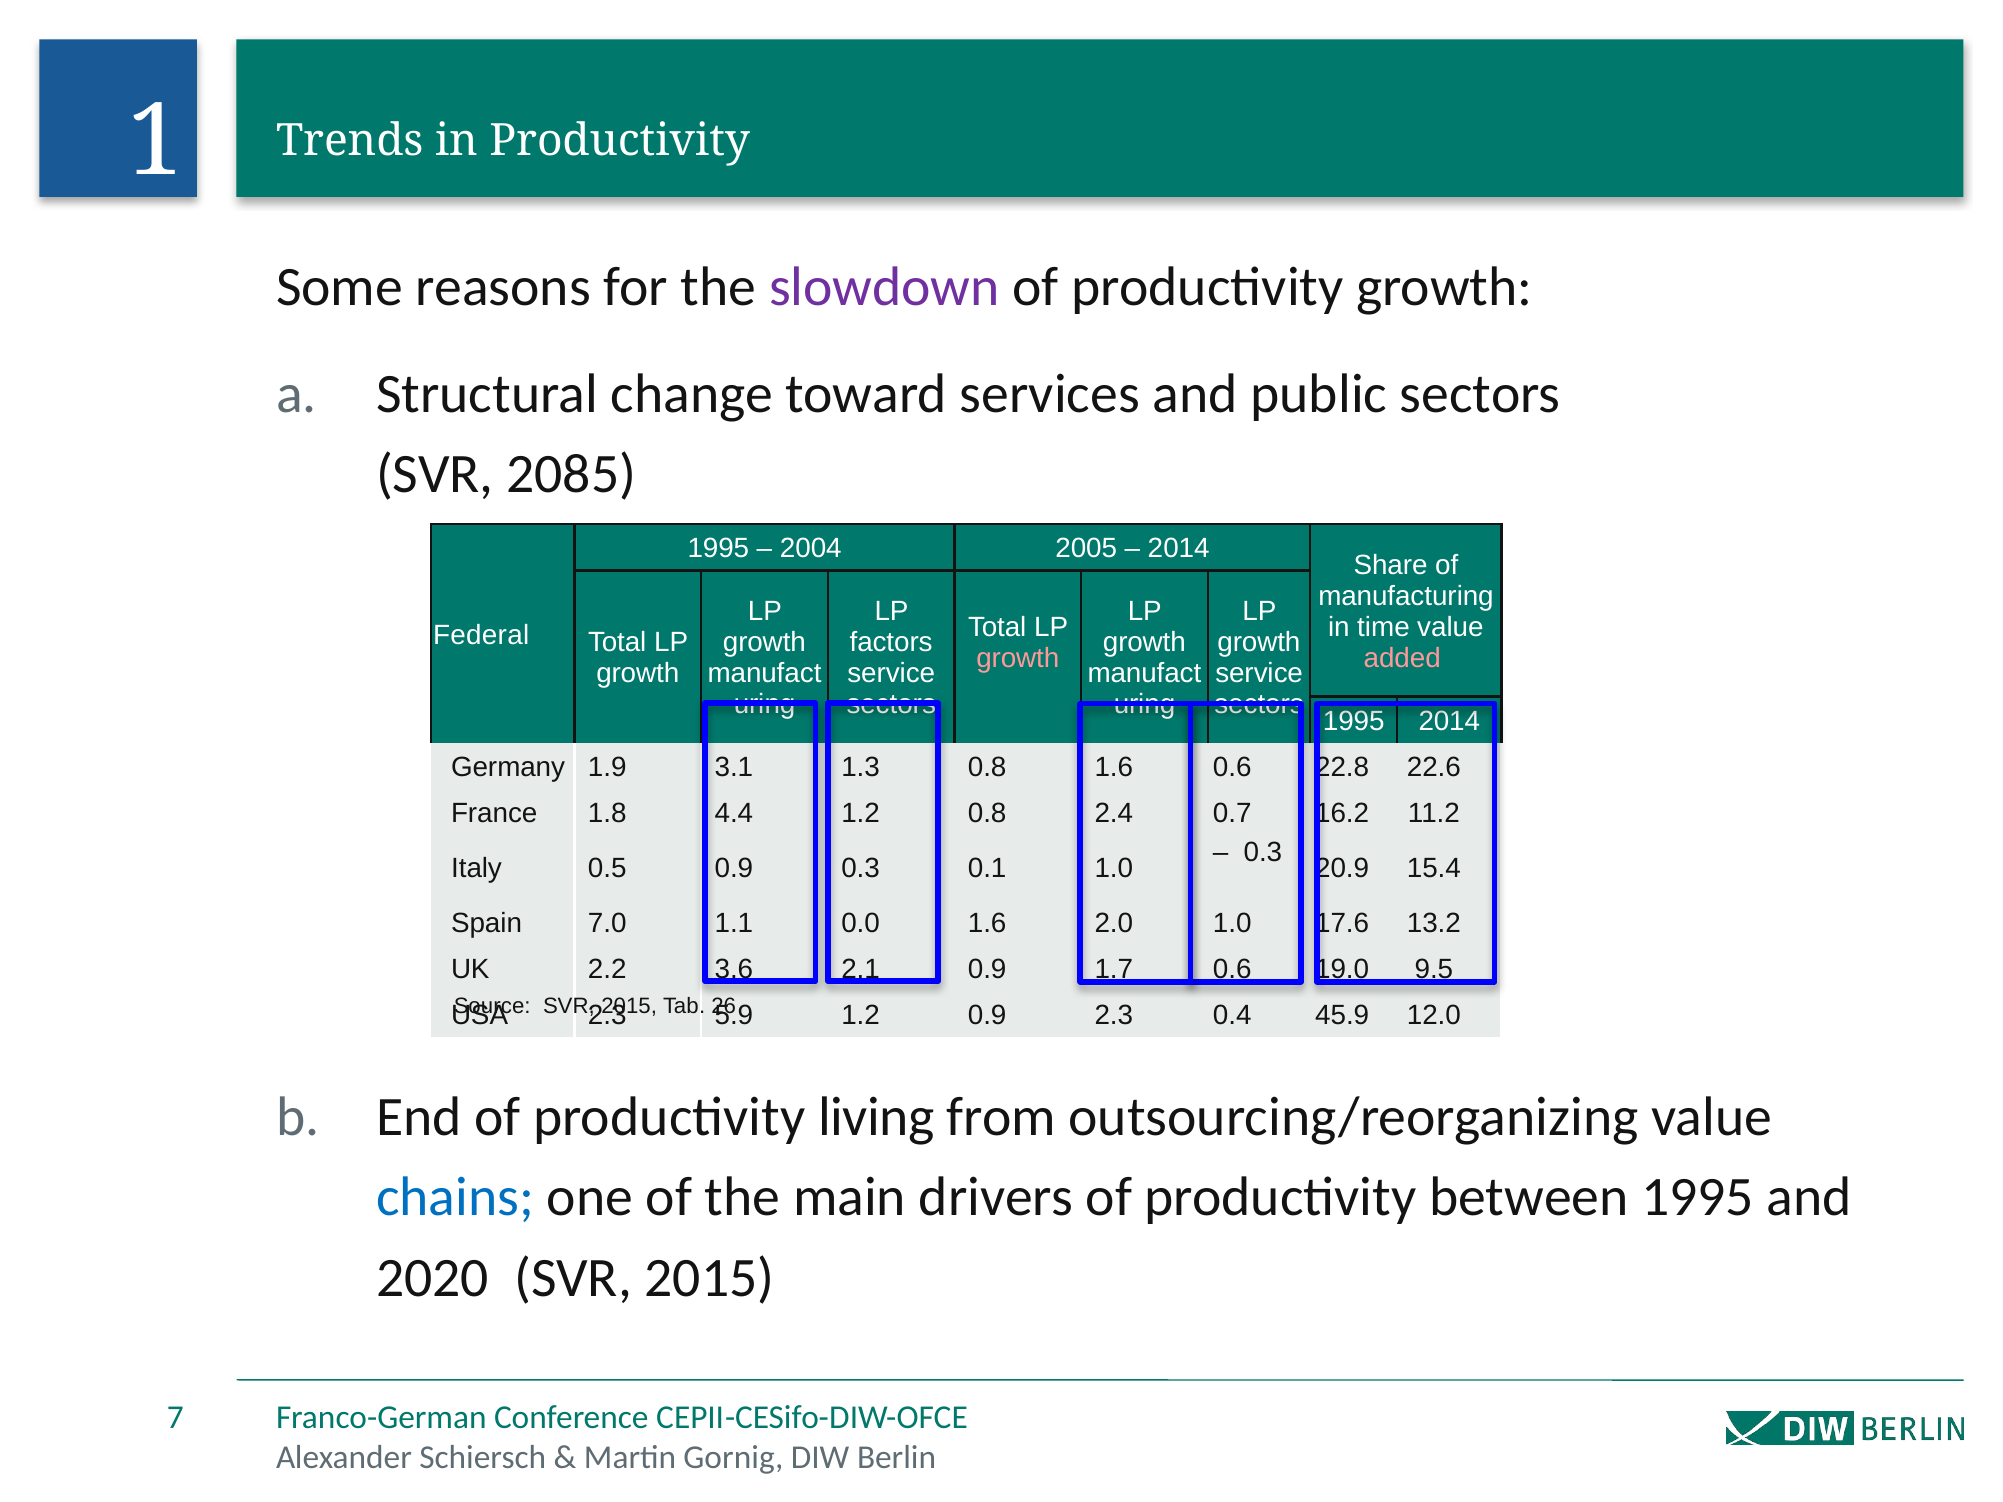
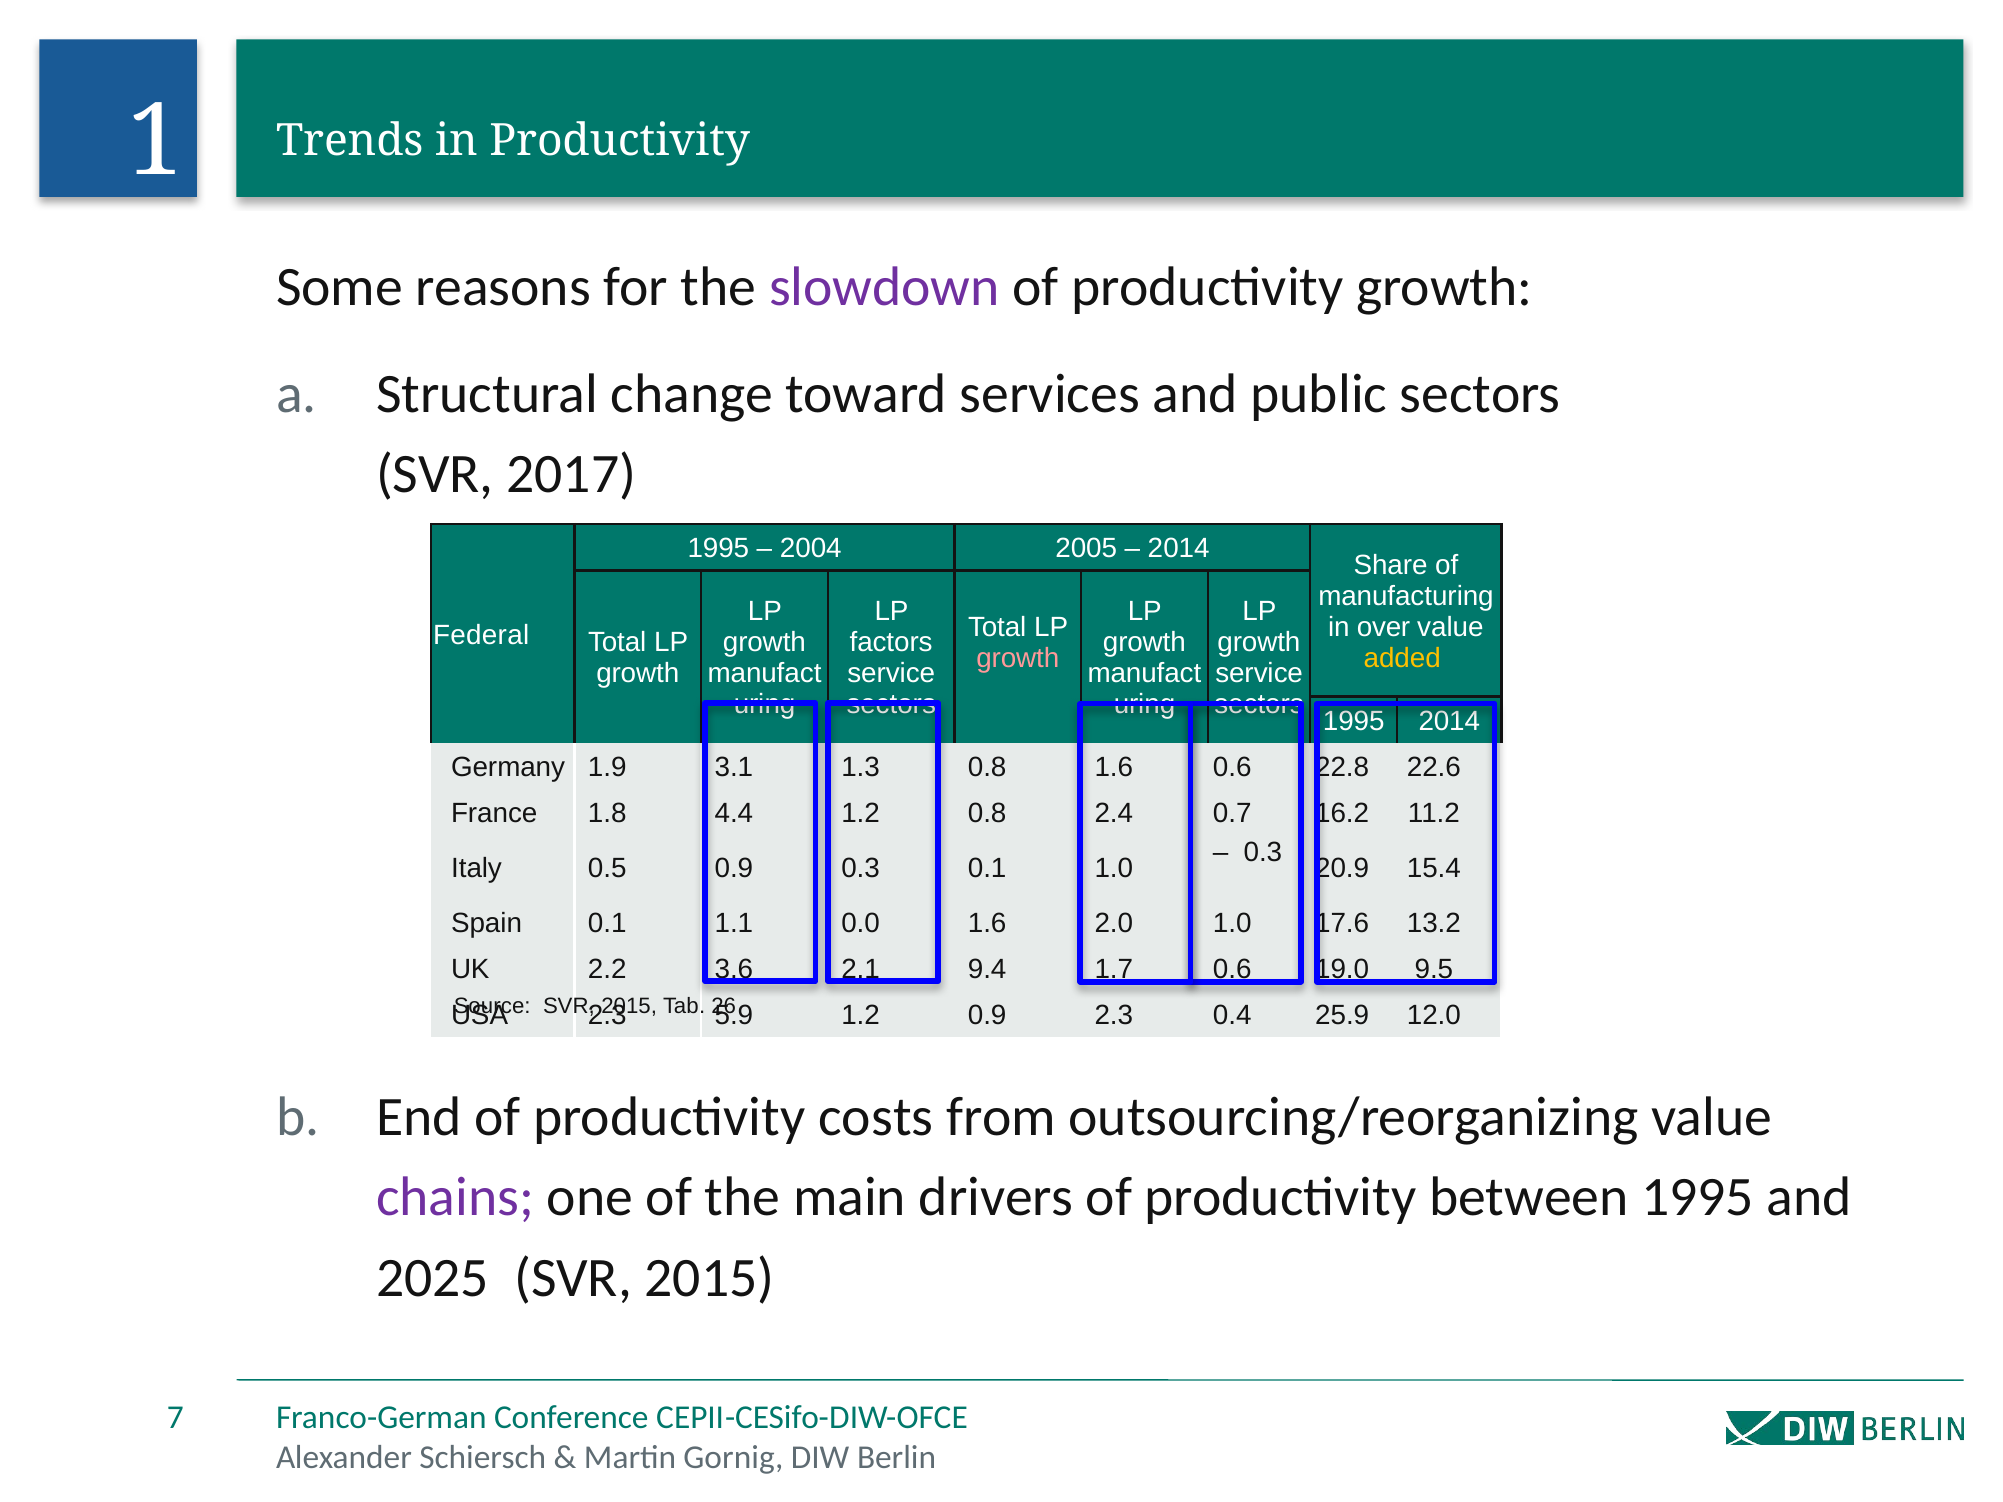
2085: 2085 -> 2017 (571, 475)
time: time -> over (1384, 627)
added colour: pink -> yellow (1402, 658)
Spain 7.0: 7.0 -> 0.1 (607, 923)
0.9: 0.9 -> 9.4 (987, 969)
45.9: 45.9 -> 25.9 (1342, 1015)
living: living -> costs (876, 1118)
chains colour: blue -> purple (455, 1198)
2020: 2020 -> 2025 (432, 1278)
